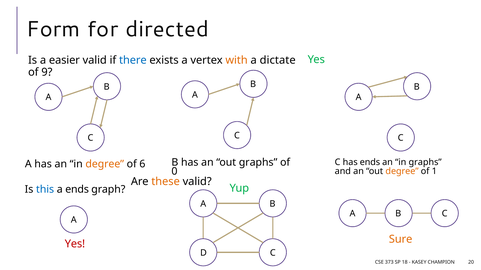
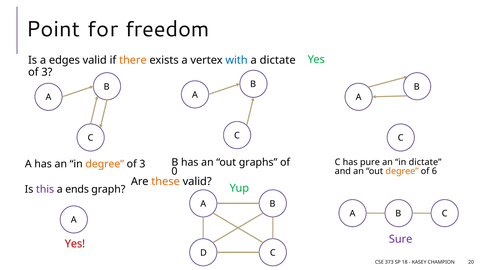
Form: Form -> Point (53, 29)
directed: directed -> freedom (167, 29)
easier: easier -> edges (64, 60)
there colour: blue -> orange (133, 60)
with colour: orange -> blue (237, 60)
9: 9 -> 3 (47, 72)
has ends: ends -> pure (370, 163)
in graphs: graphs -> dictate (425, 163)
6: 6 -> 3 (142, 164)
1: 1 -> 6 (434, 171)
this colour: blue -> purple (45, 190)
Sure colour: orange -> purple (401, 240)
